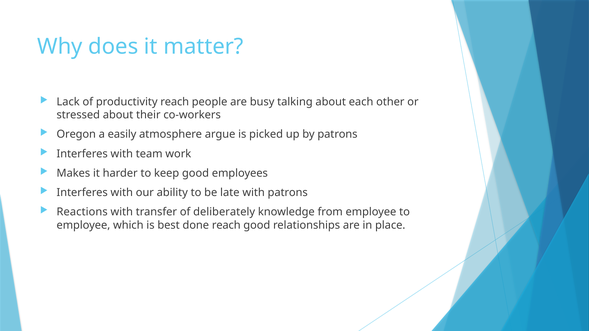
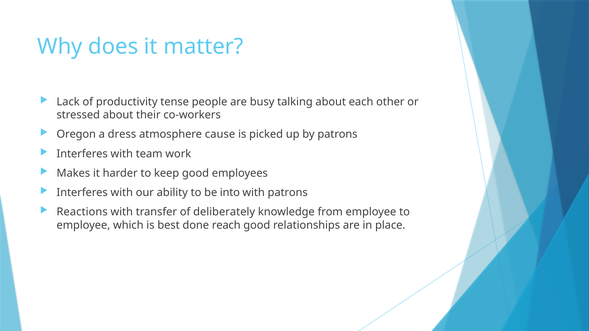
productivity reach: reach -> tense (175, 102)
easily: easily -> dress (122, 134)
argue: argue -> cause (220, 134)
late: late -> into (230, 193)
